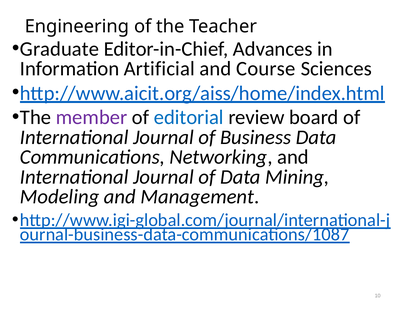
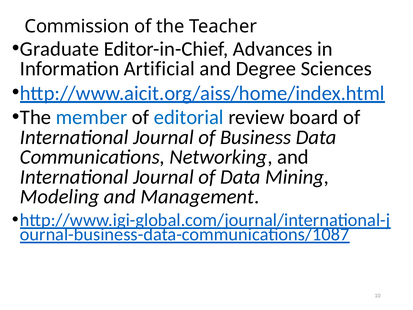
Engineering: Engineering -> Commission (77, 26)
Course: Course -> Degree (266, 69)
member colour: purple -> blue (92, 117)
